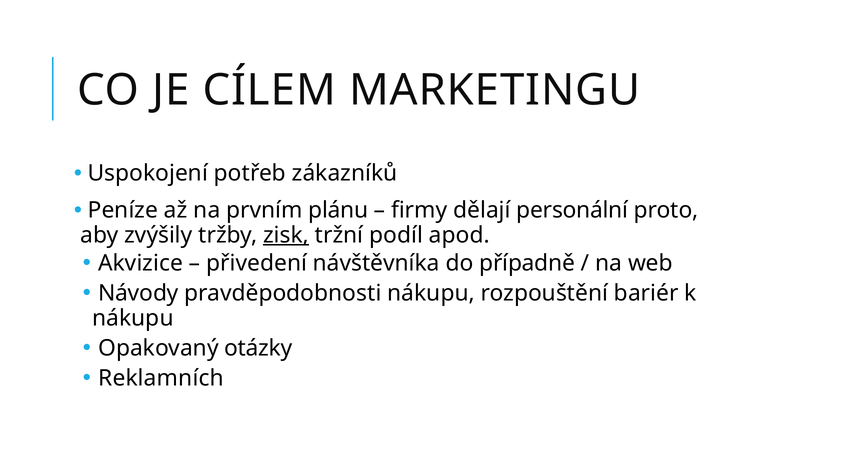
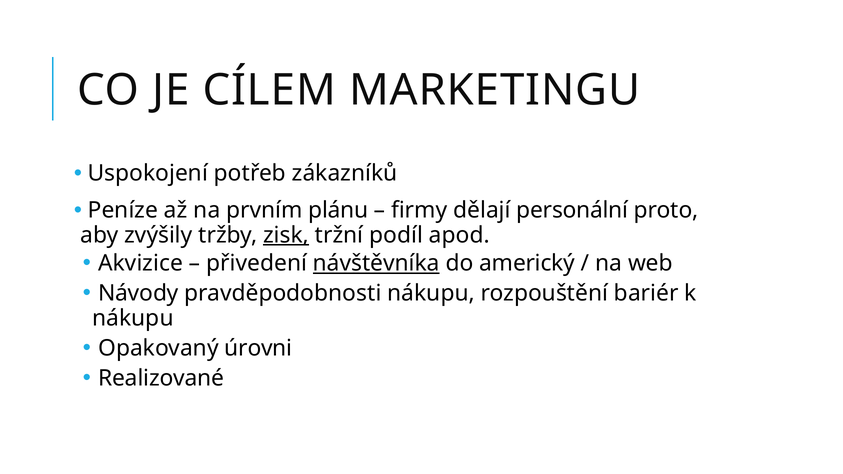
návštěvníka underline: none -> present (376, 263)
případně: případně -> americký (527, 263)
otázky: otázky -> úrovni (258, 348)
Reklamních: Reklamních -> Realizované (161, 378)
